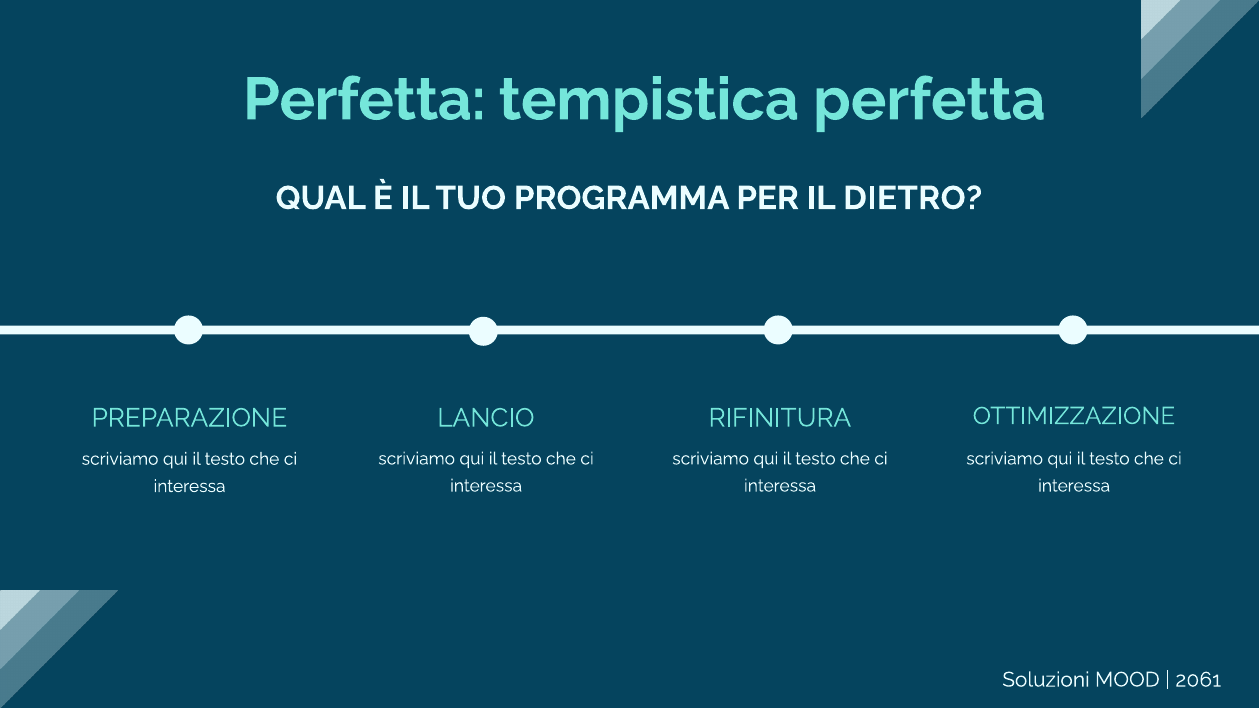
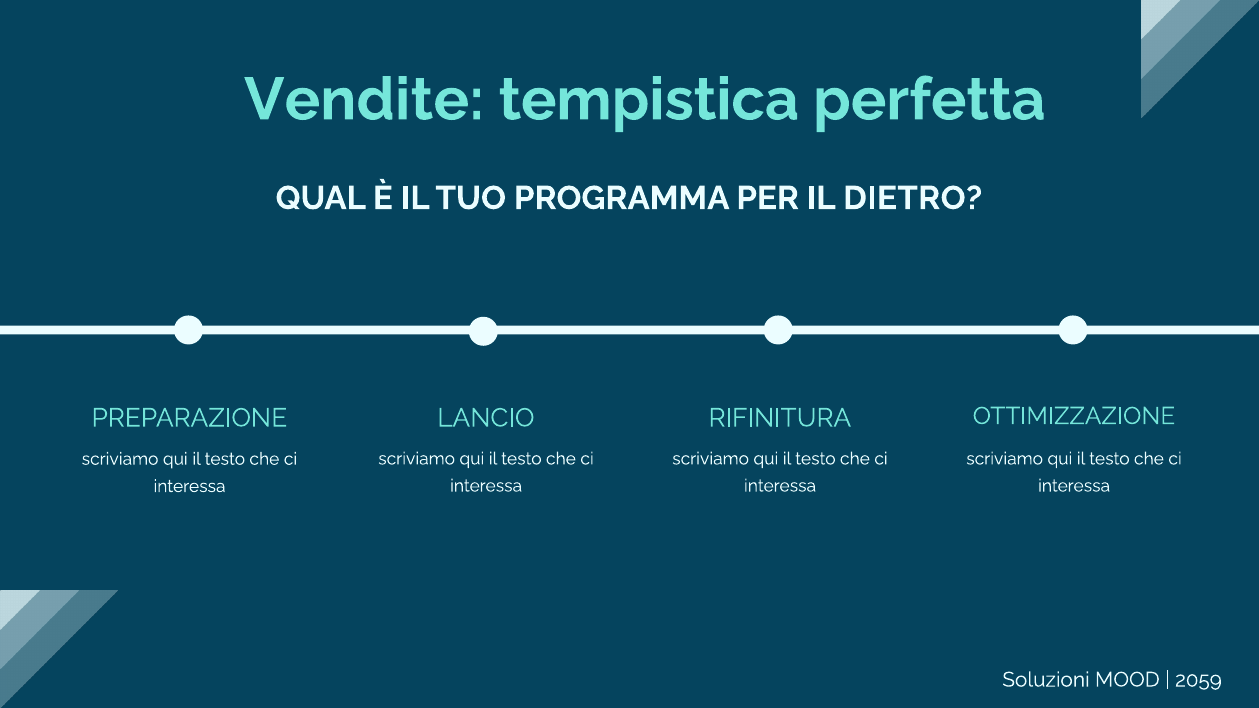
Perfetta: Perfetta -> Vendite (364, 100)
2061: 2061 -> 2059 (1198, 680)
